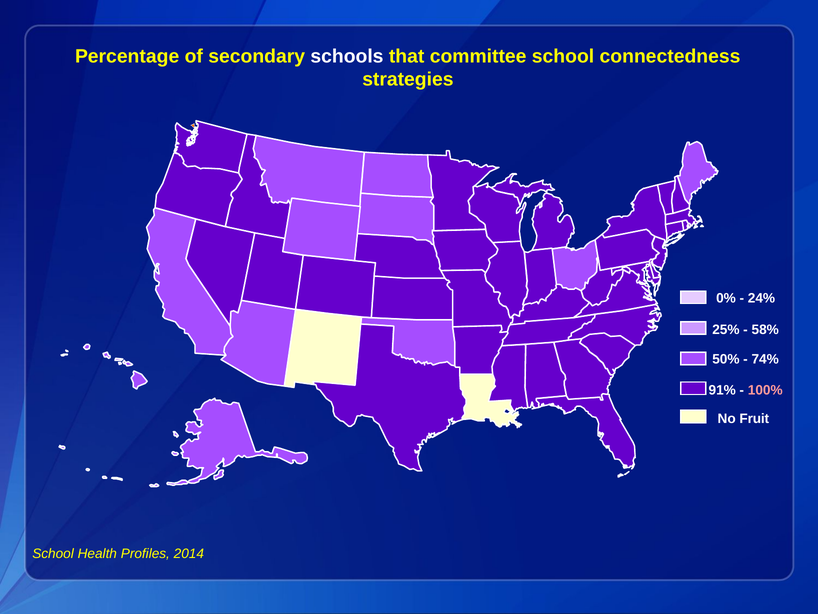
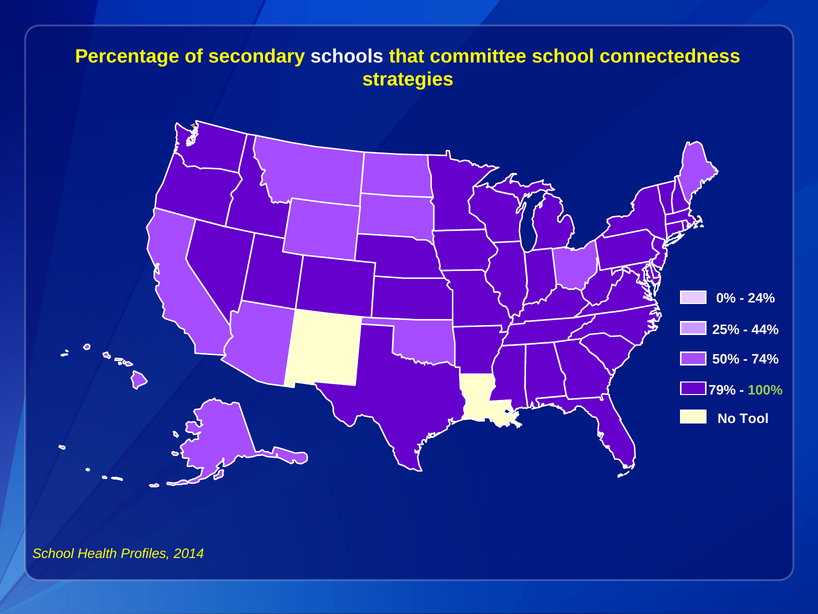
58%: 58% -> 44% (765, 330)
91%: 91% -> 79% (722, 390)
100% colour: pink -> light green (765, 390)
Fruit: Fruit -> Tool (754, 418)
